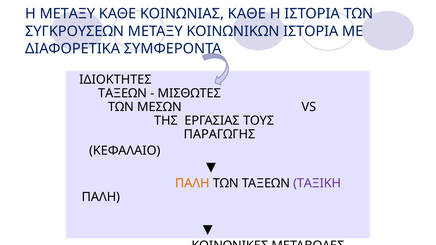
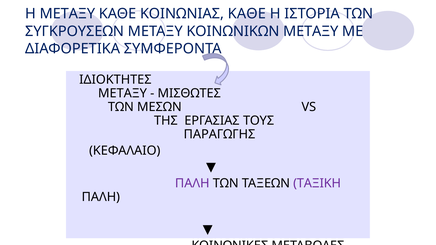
ΚΟΙΝΩΝΙΚΩΝ ΙΣΤΟΡΙΑ: ΙΣΤΟΡΙΑ -> ΜΕΤΑΞΥ (311, 31)
ΤΑΞΕΩΝ: ΤΑΞΕΩΝ -> ΜΕΤΑΞΥ (122, 93)
ΠΑΛΗ colour: orange -> purple (192, 183)
